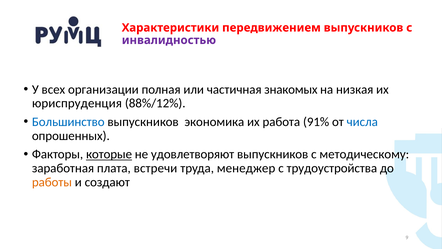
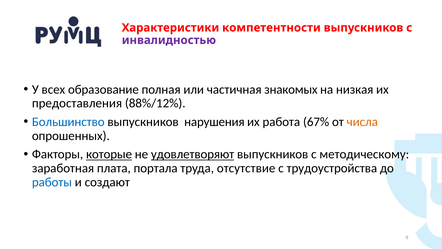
передвижением: передвижением -> компетентности (271, 28)
организации: организации -> образование (103, 89)
юриспруденция: юриспруденция -> предоставления (77, 103)
экономика: экономика -> нарушения (214, 122)
91%: 91% -> 67% (316, 122)
числа colour: blue -> orange (362, 122)
удовлетворяют underline: none -> present (193, 154)
встречи: встречи -> портала (156, 168)
менеджер: менеджер -> отсутствие (246, 168)
работы colour: orange -> blue (52, 182)
